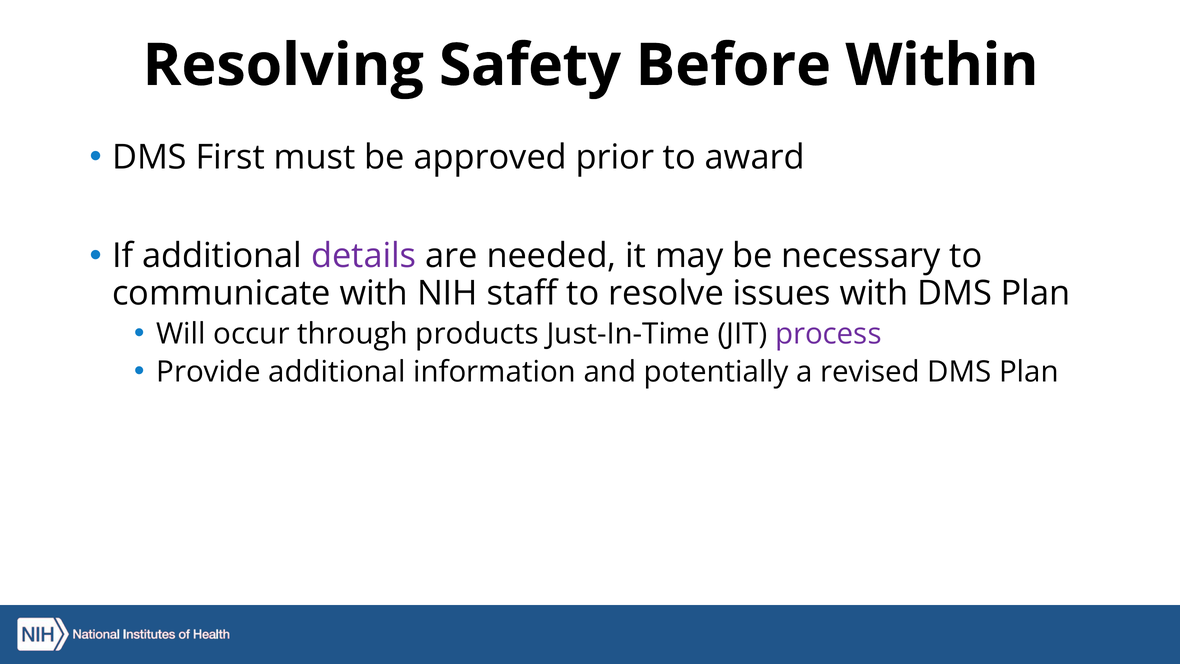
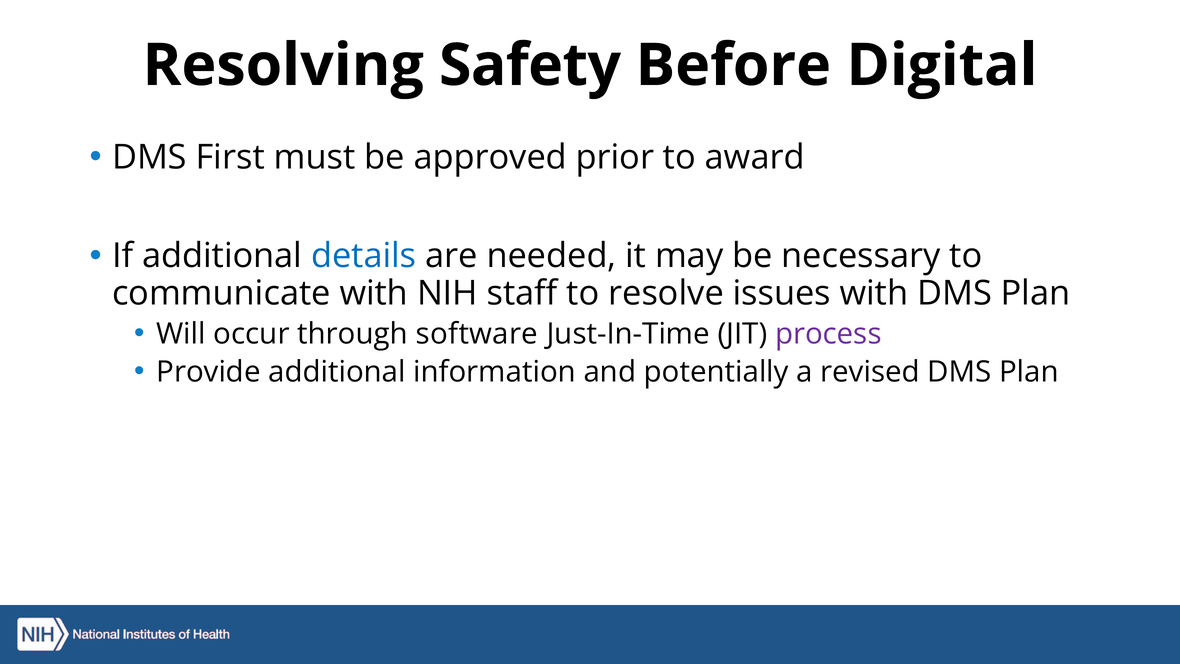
Within: Within -> Digital (942, 65)
details colour: purple -> blue (364, 256)
products: products -> software (477, 334)
